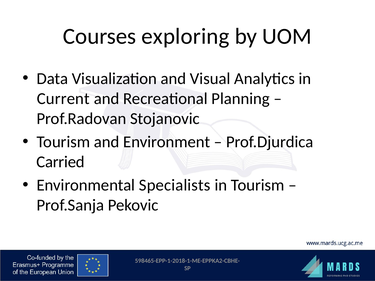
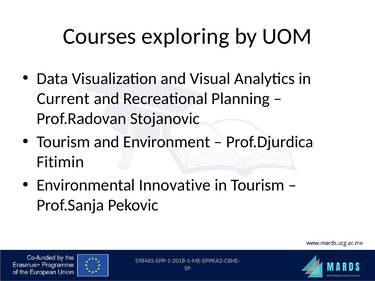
Carried: Carried -> Fitimin (60, 162)
Specialists: Specialists -> Innovative (175, 185)
